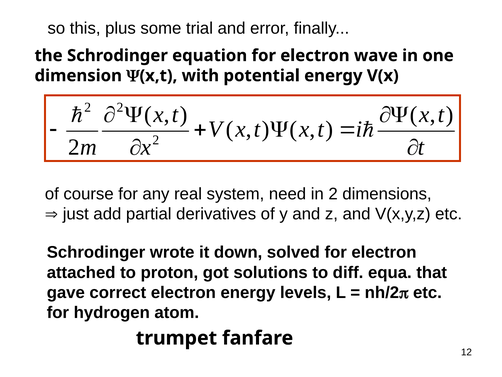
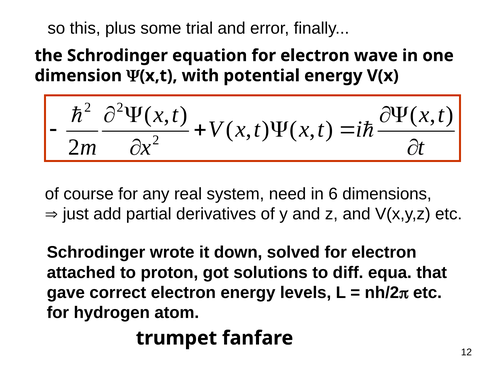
in 2: 2 -> 6 (333, 194)
